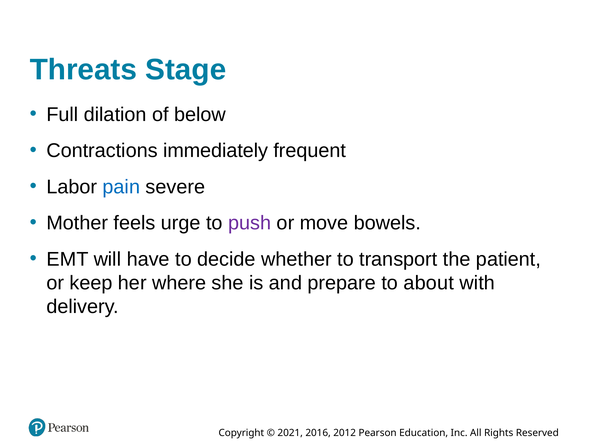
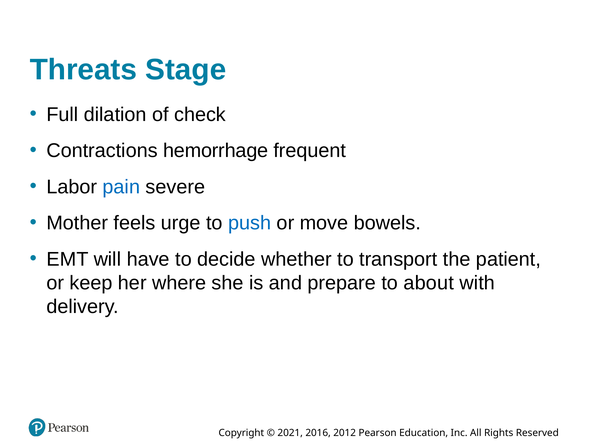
below: below -> check (200, 115)
immediately: immediately -> hemorrhage (216, 151)
push colour: purple -> blue (250, 223)
